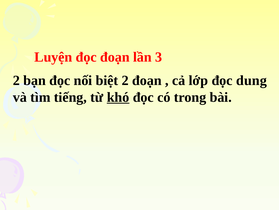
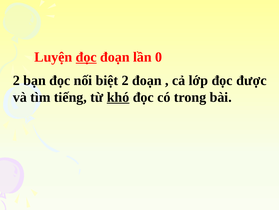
đọc underline: none -> present (86, 57)
3: 3 -> 0 (159, 57)
dung: dung -> được (251, 80)
